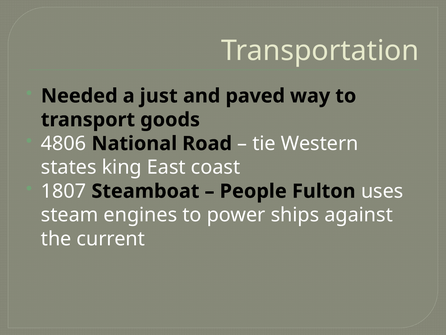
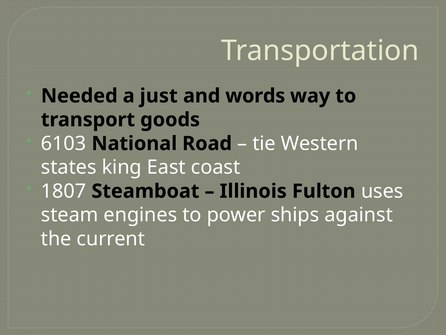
paved: paved -> words (255, 96)
4806: 4806 -> 6103 (64, 143)
People: People -> Illinois (253, 191)
